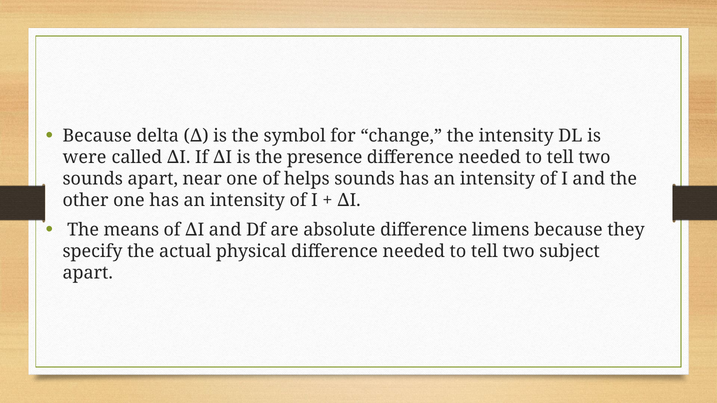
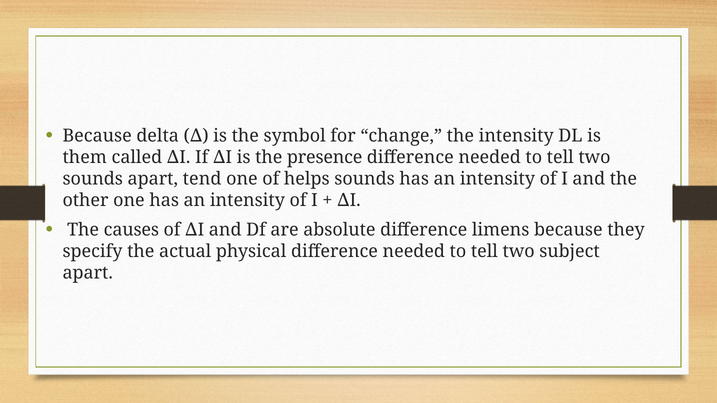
were: were -> them (85, 158)
near: near -> tend (202, 179)
means: means -> causes (131, 230)
